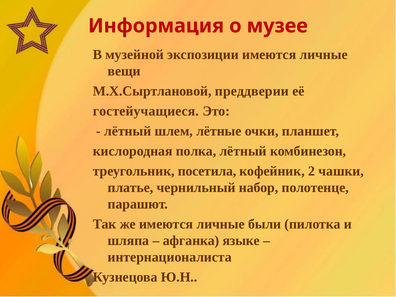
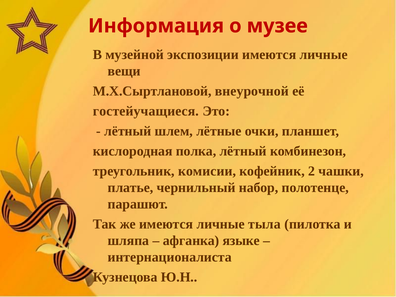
преддверии: преддверии -> внеурочной (252, 91)
посетила: посетила -> комисии (207, 171)
были: были -> тыла (264, 224)
